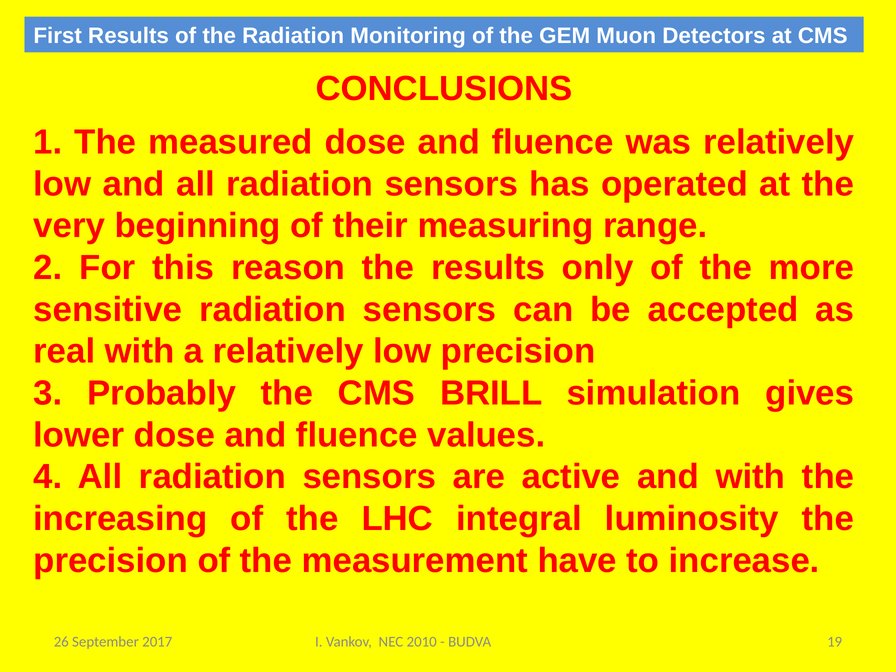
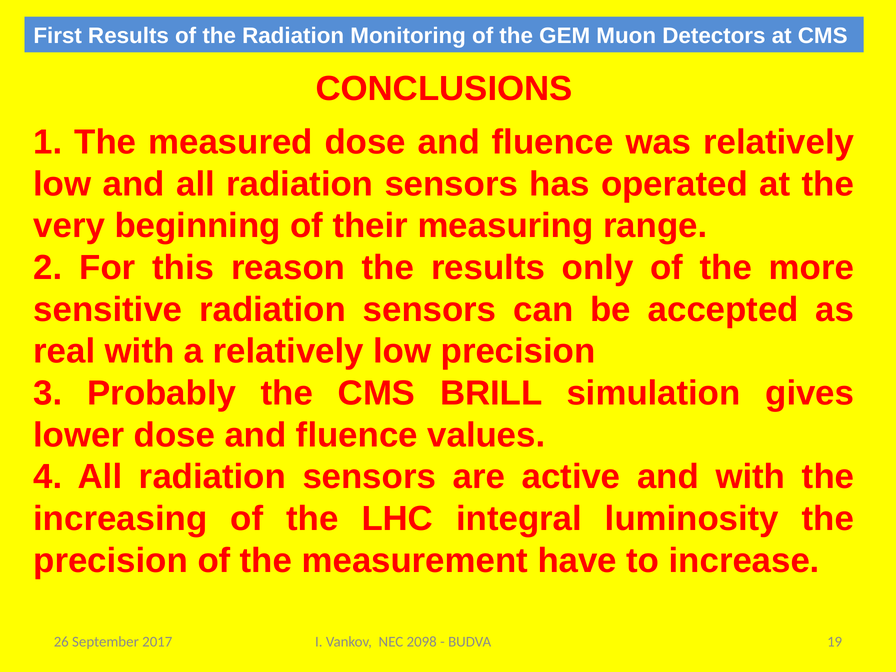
2010: 2010 -> 2098 (422, 642)
